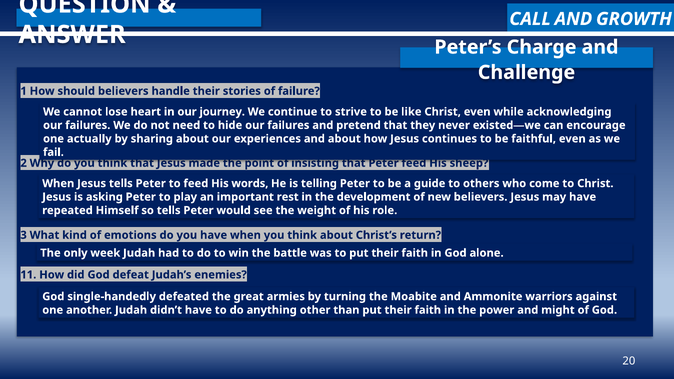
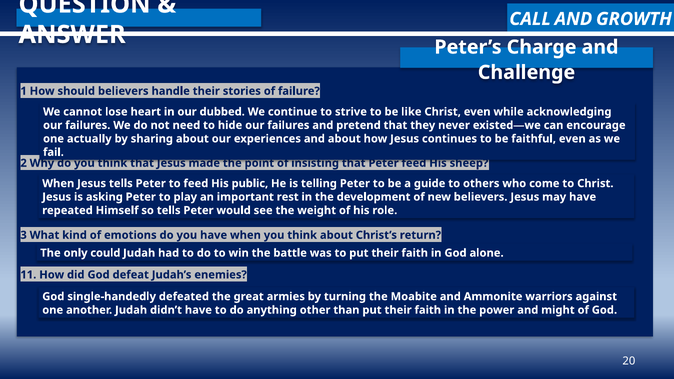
journey: journey -> dubbed (222, 112)
words: words -> public (250, 184)
week: week -> could (105, 253)
